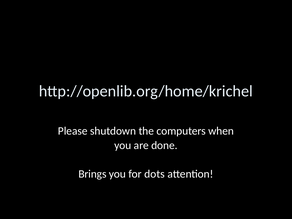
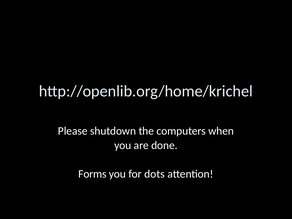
Brings: Brings -> Forms (92, 174)
